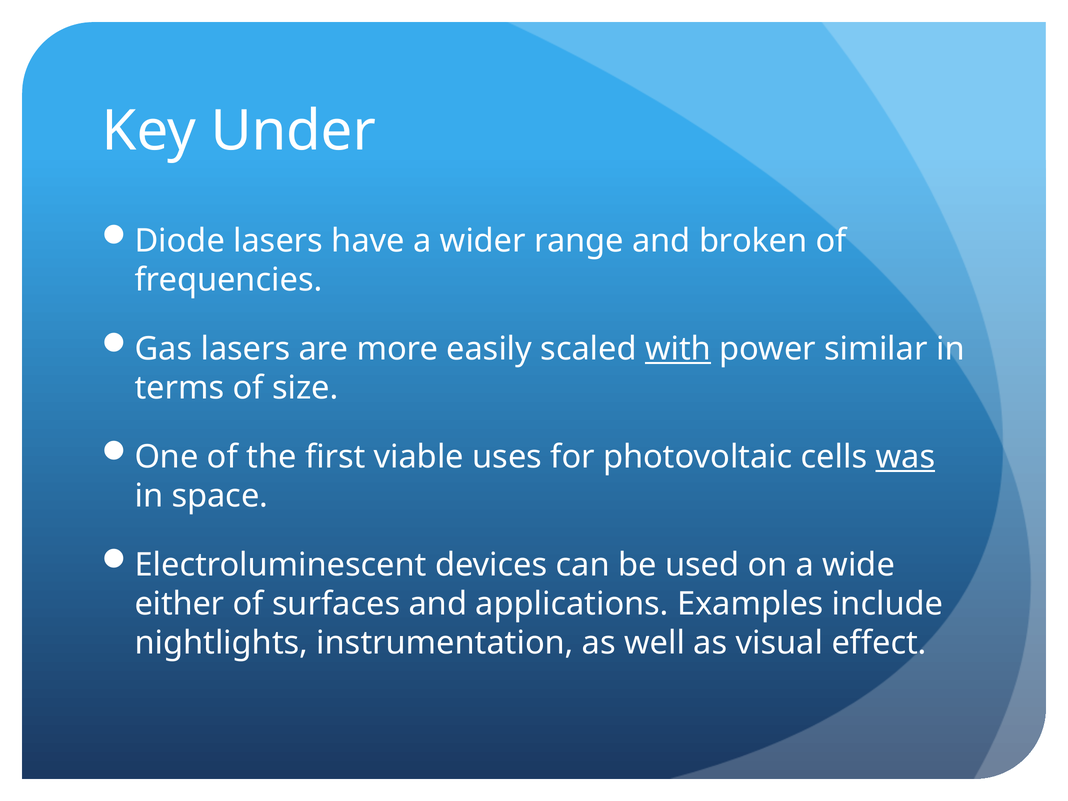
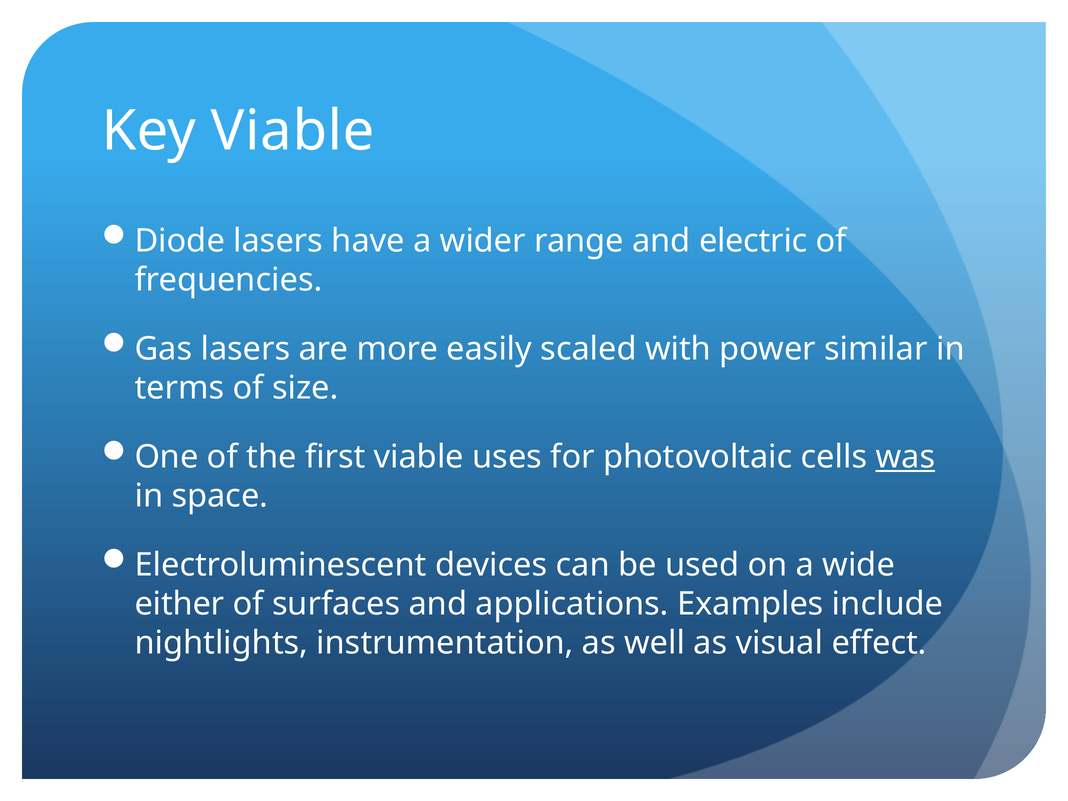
Key Under: Under -> Viable (293, 131)
broken: broken -> electric (753, 241)
with underline: present -> none (678, 349)
